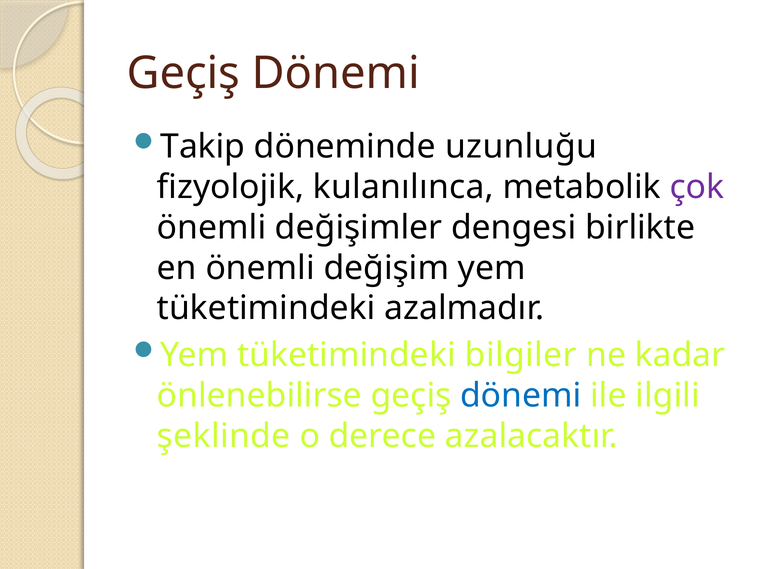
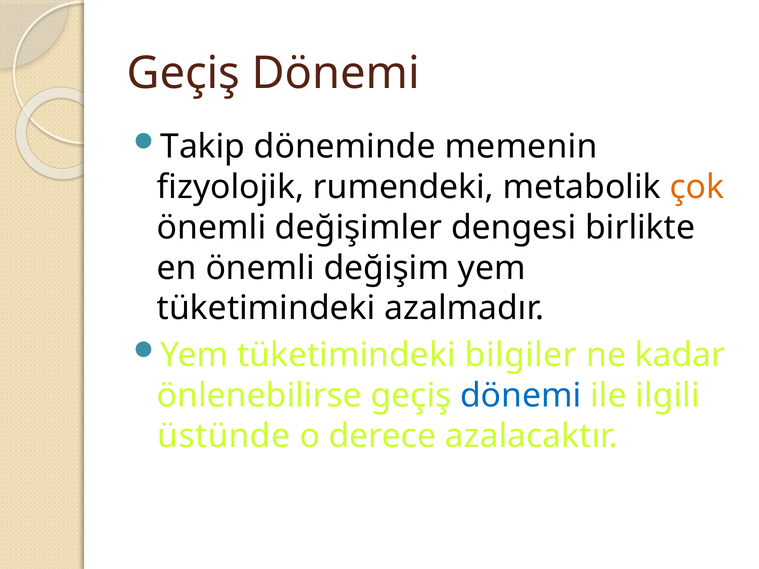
uzunluğu: uzunluğu -> memenin (521, 147)
kulanılınca: kulanılınca -> rumendeki (403, 187)
çok colour: purple -> orange (697, 187)
şeklinde: şeklinde -> üstünde (224, 436)
